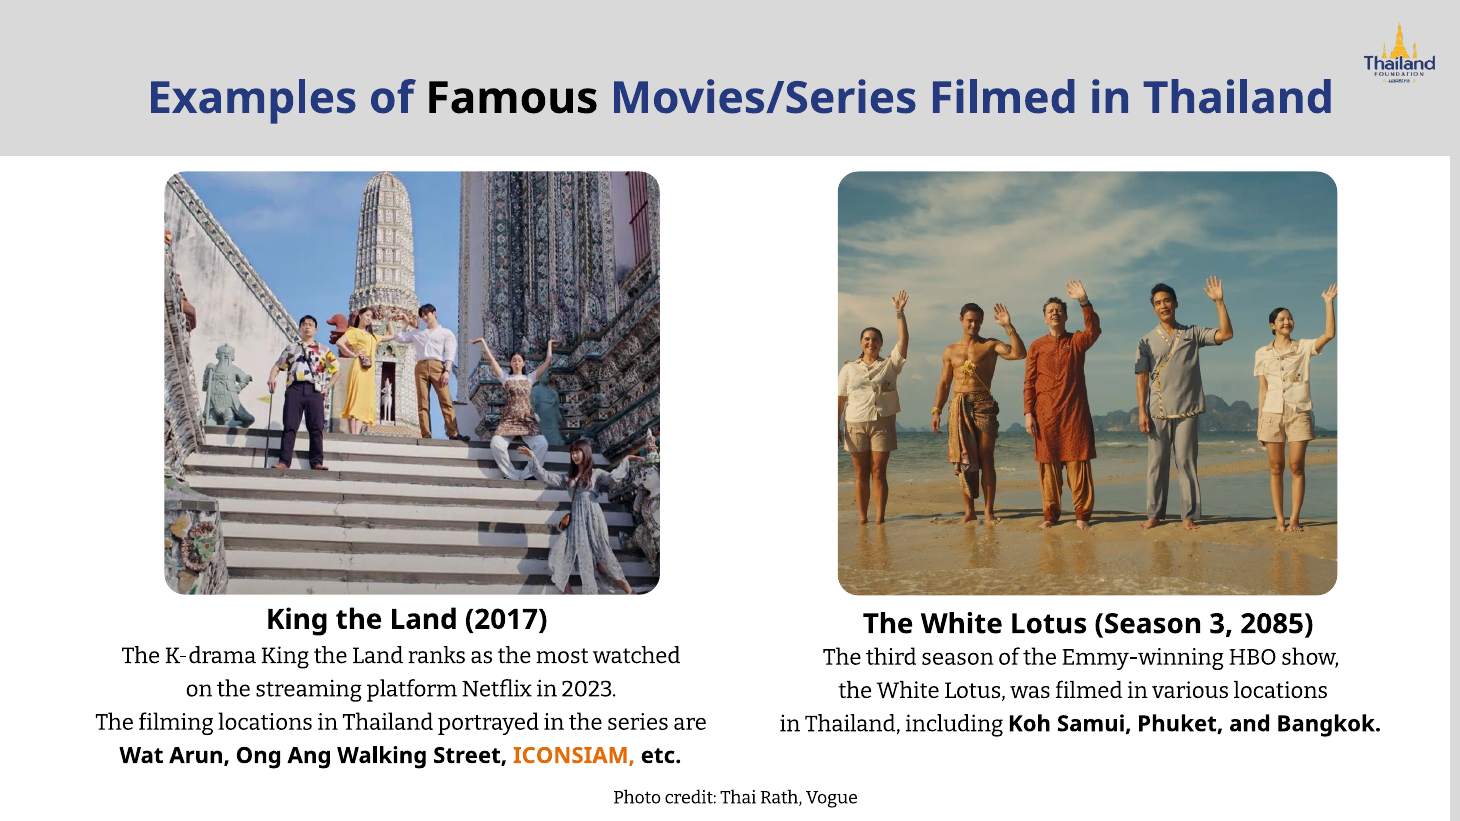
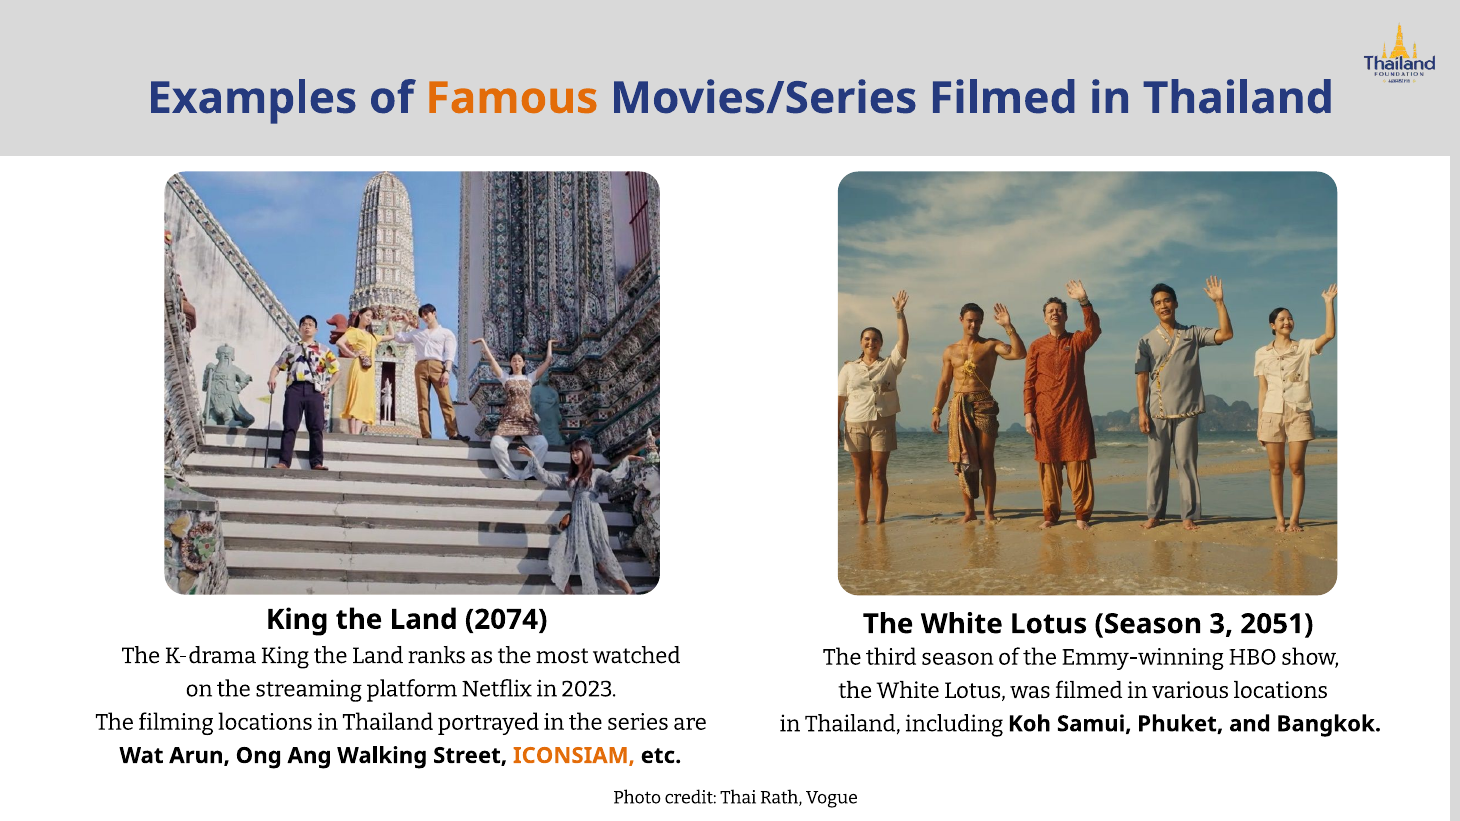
Famous colour: black -> orange (512, 98)
2017: 2017 -> 2074 (506, 620)
2085: 2085 -> 2051 (1277, 624)
